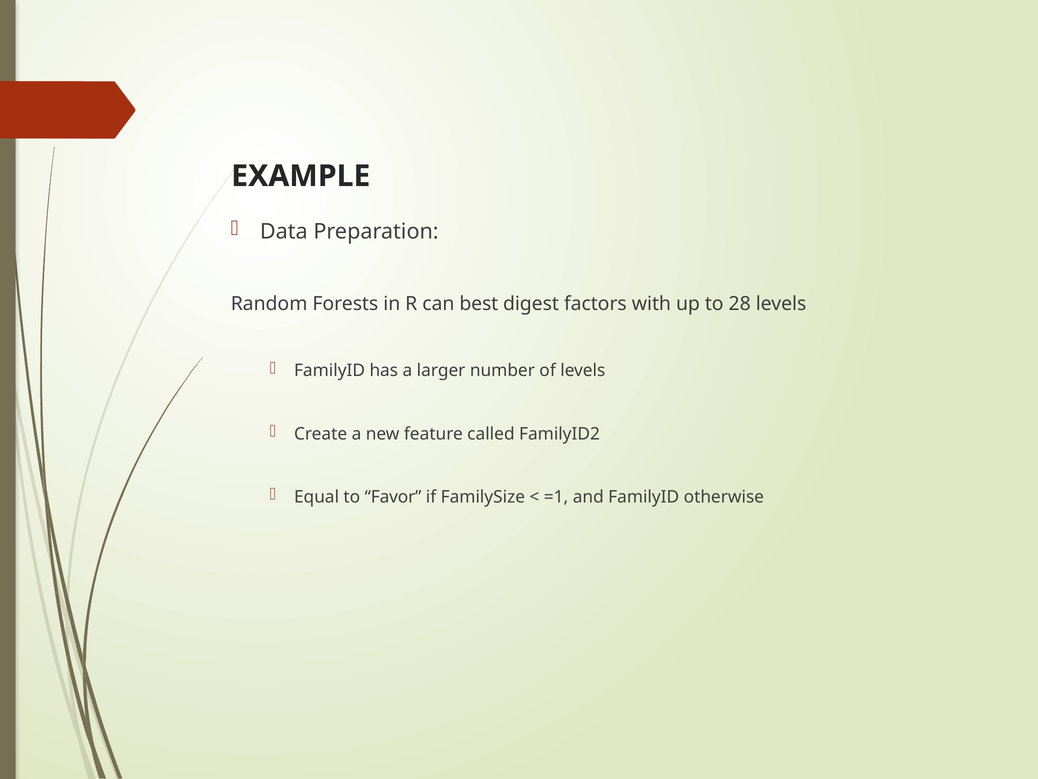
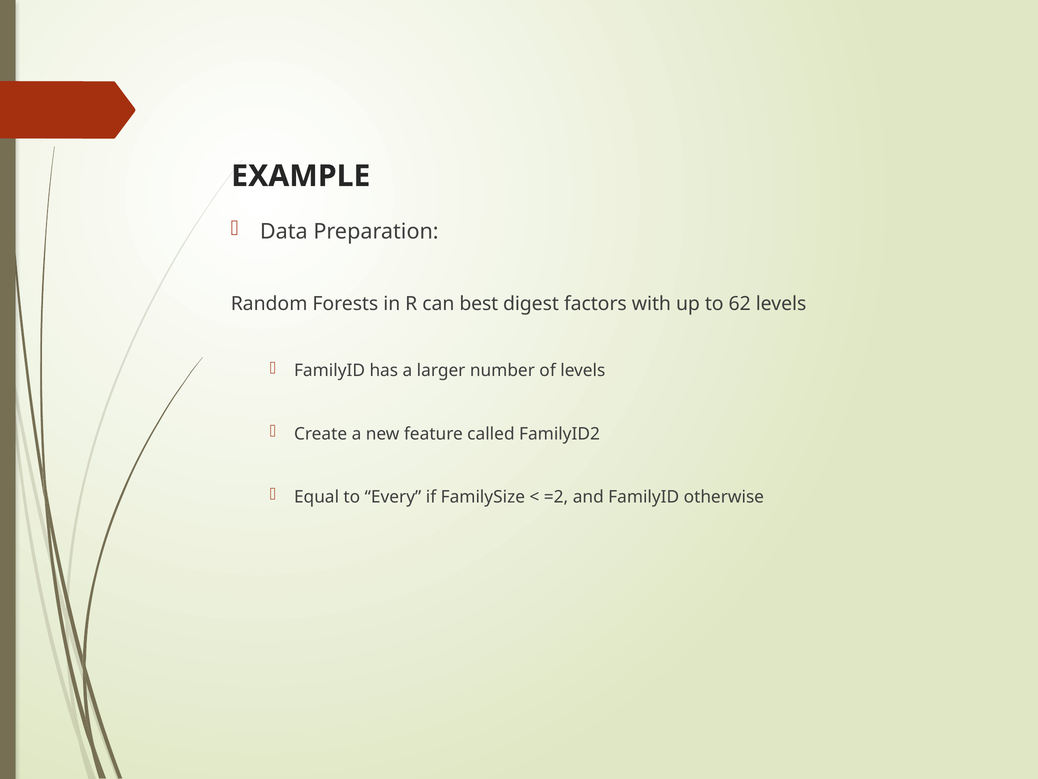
28: 28 -> 62 (740, 304)
Favor: Favor -> Every (393, 497)
=1: =1 -> =2 (556, 497)
